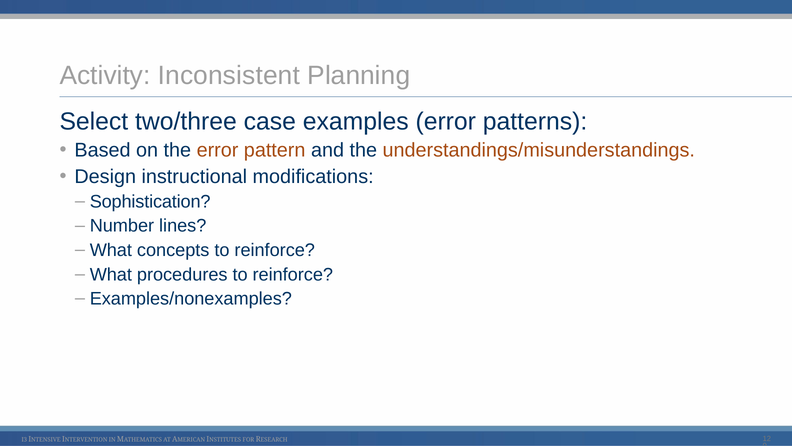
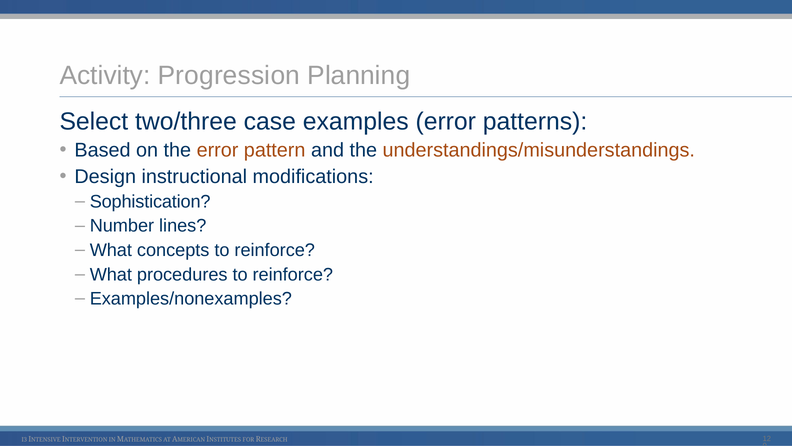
Inconsistent: Inconsistent -> Progression (229, 75)
